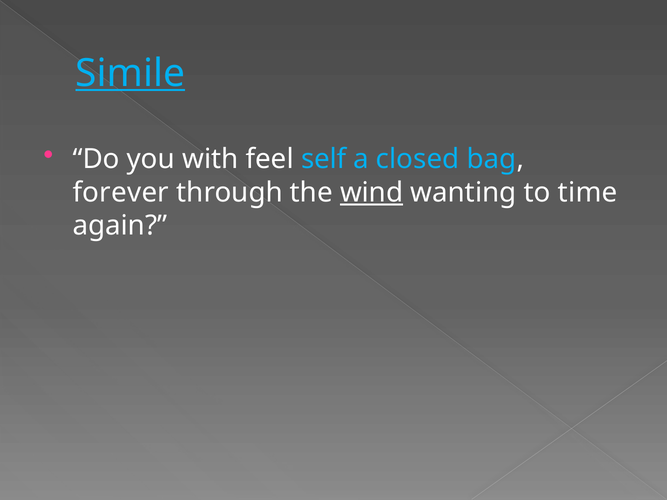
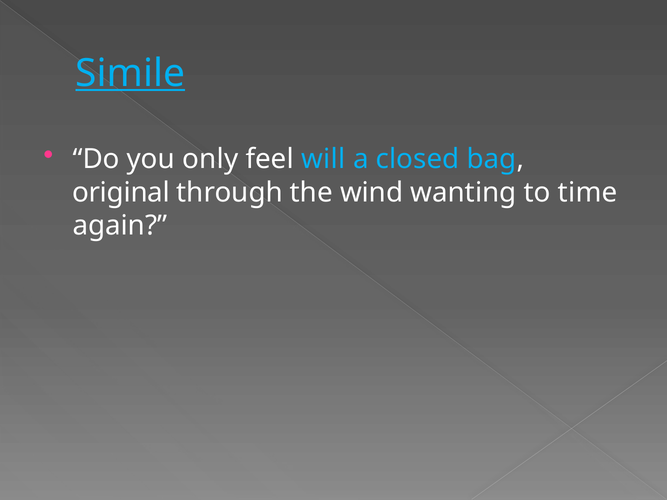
with: with -> only (210, 159)
self: self -> will (323, 159)
forever: forever -> original (121, 193)
wind underline: present -> none (372, 193)
